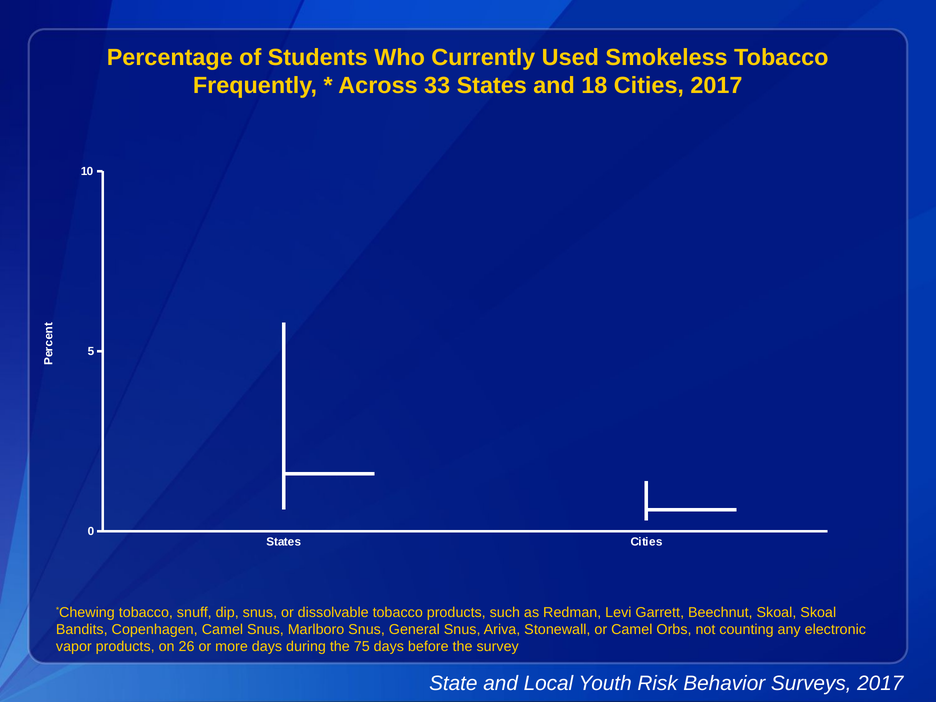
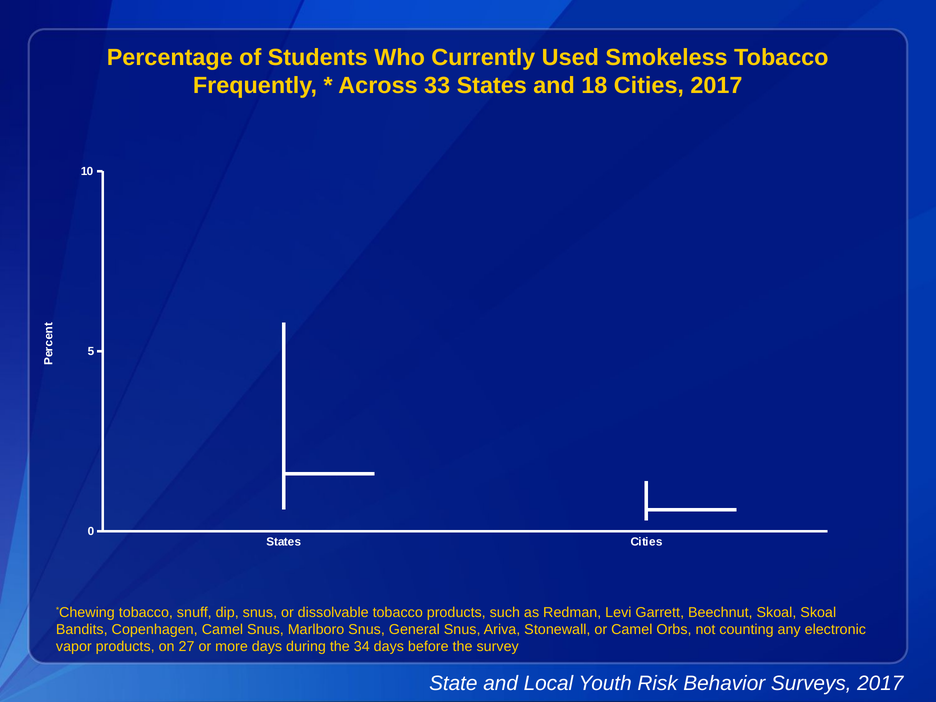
26: 26 -> 27 (187, 647)
75: 75 -> 34 (362, 647)
